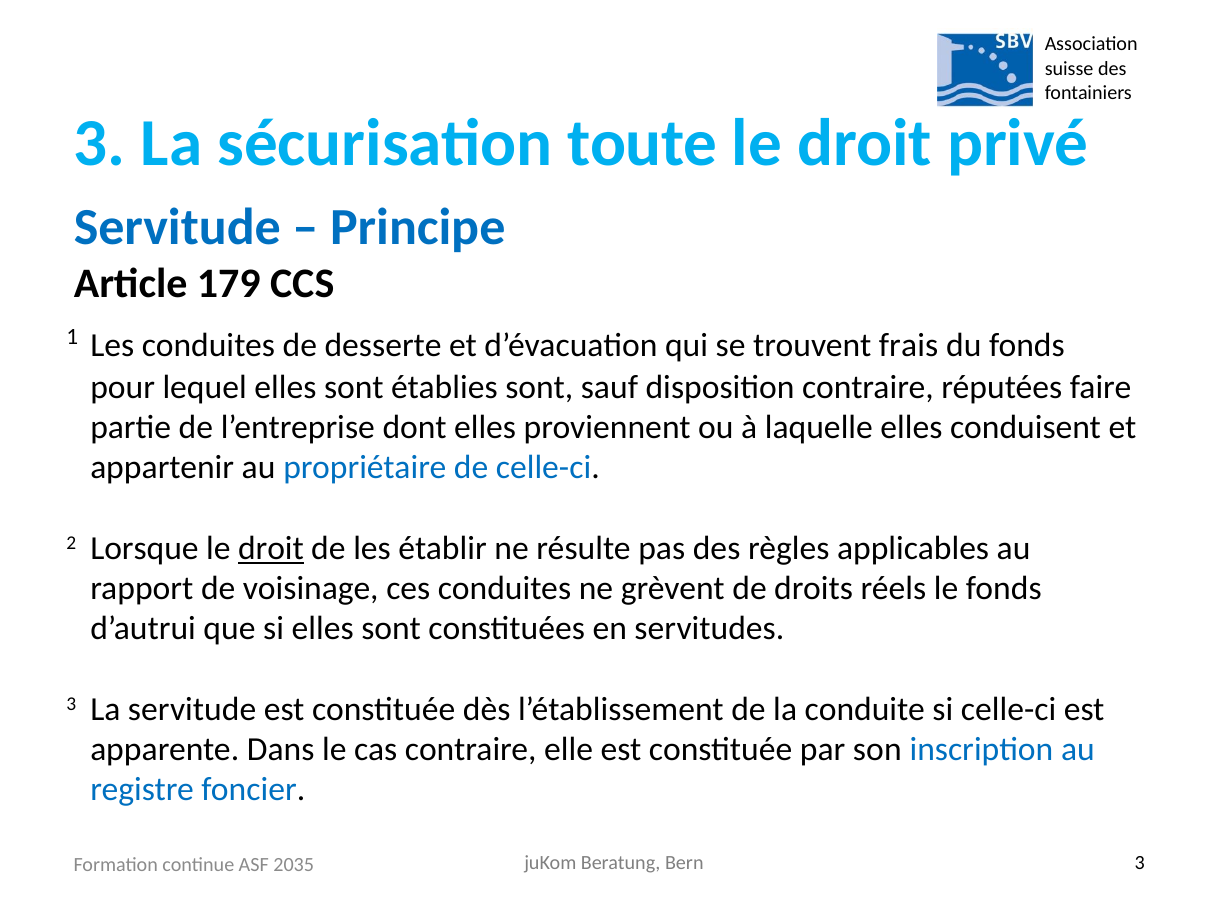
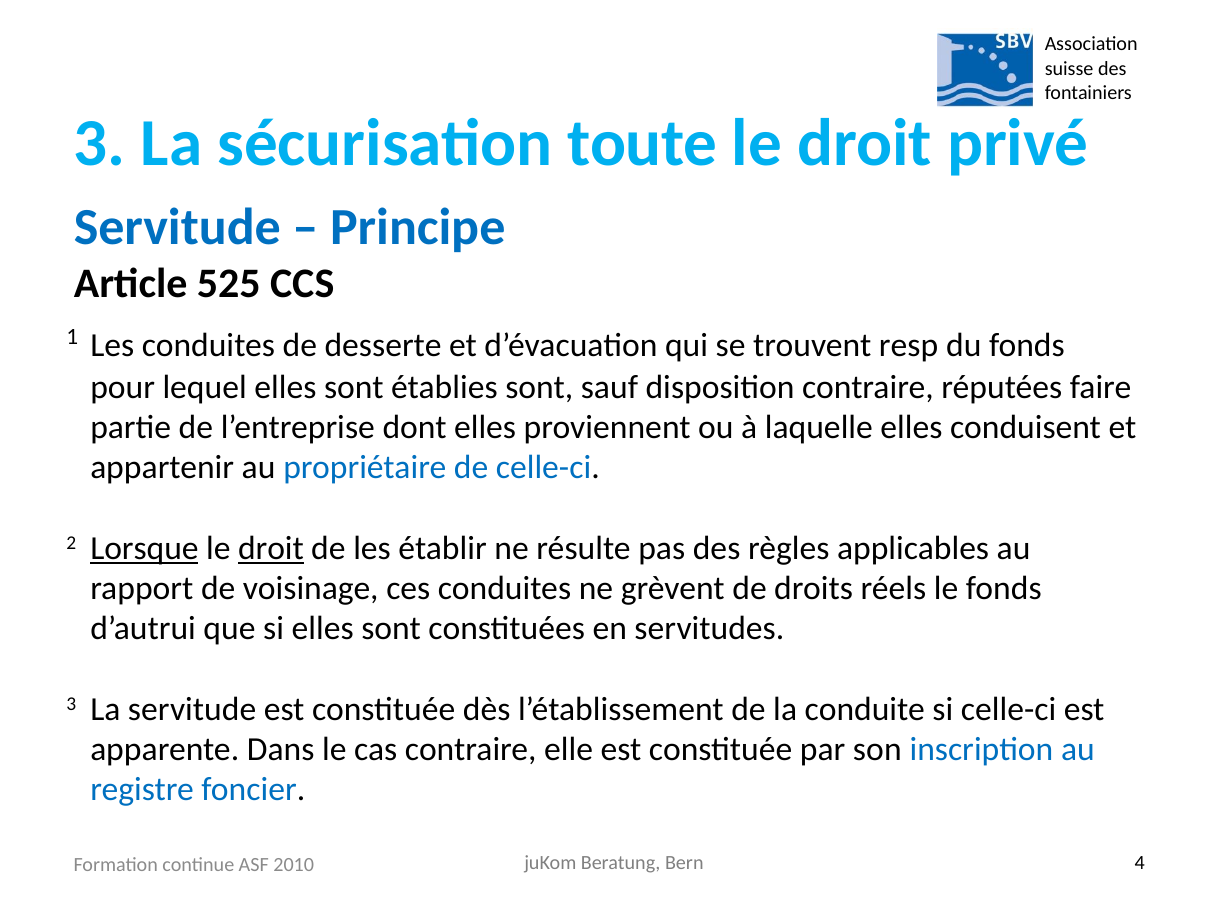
179: 179 -> 525 (229, 283)
frais: frais -> resp (909, 346)
Lorsque underline: none -> present (144, 549)
2035: 2035 -> 2010 (294, 866)
Bern 3: 3 -> 4 (1140, 863)
